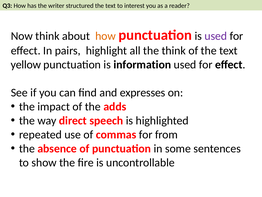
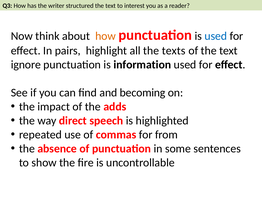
used colour: purple -> blue (216, 36)
the think: think -> texts (174, 51)
yellow: yellow -> ignore (26, 64)
expresses: expresses -> becoming (143, 92)
